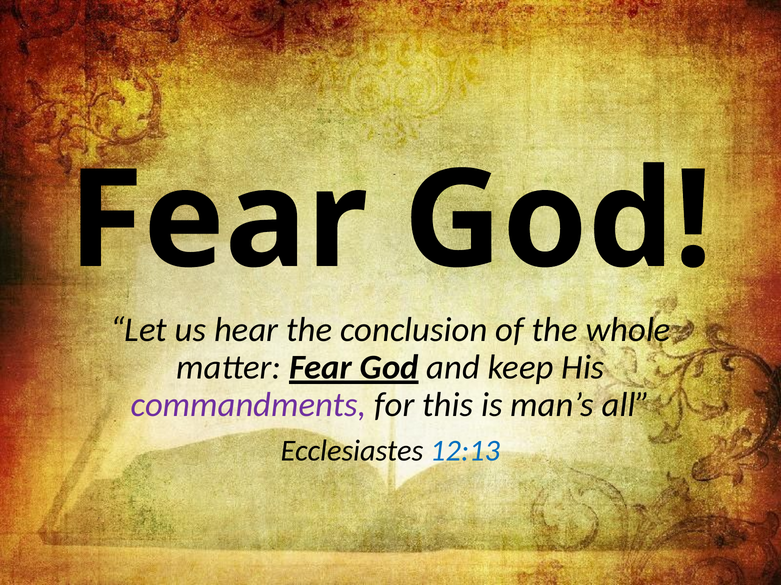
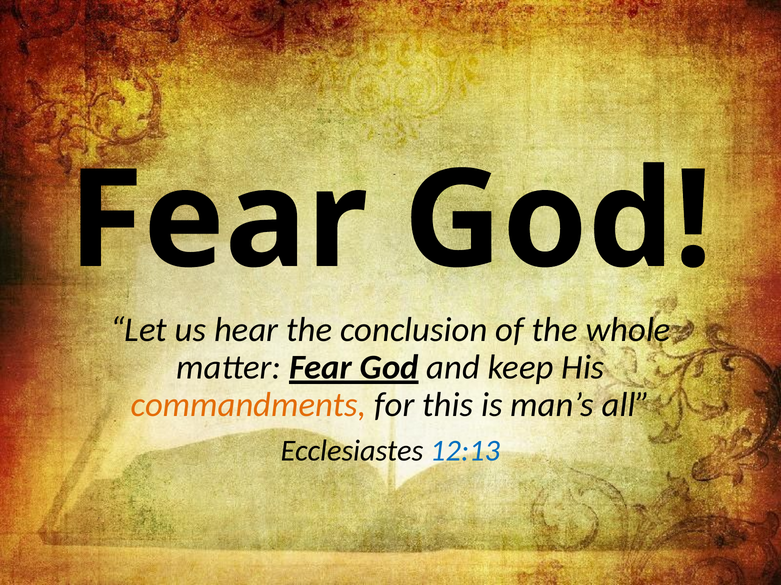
commandments colour: purple -> orange (249, 405)
